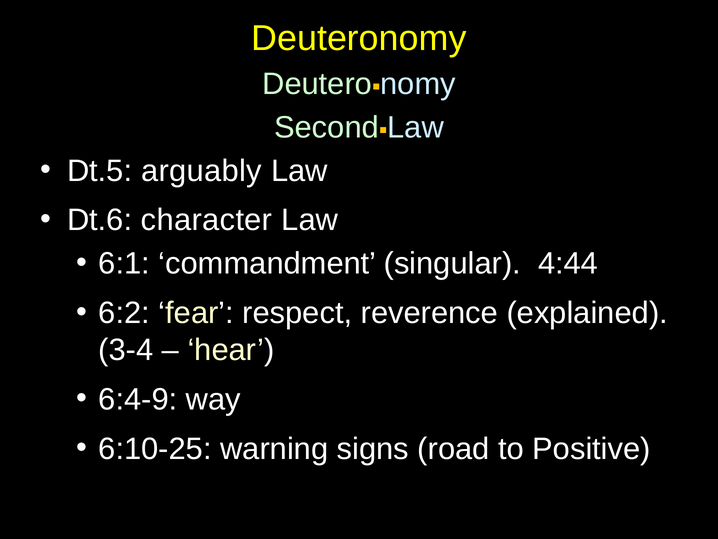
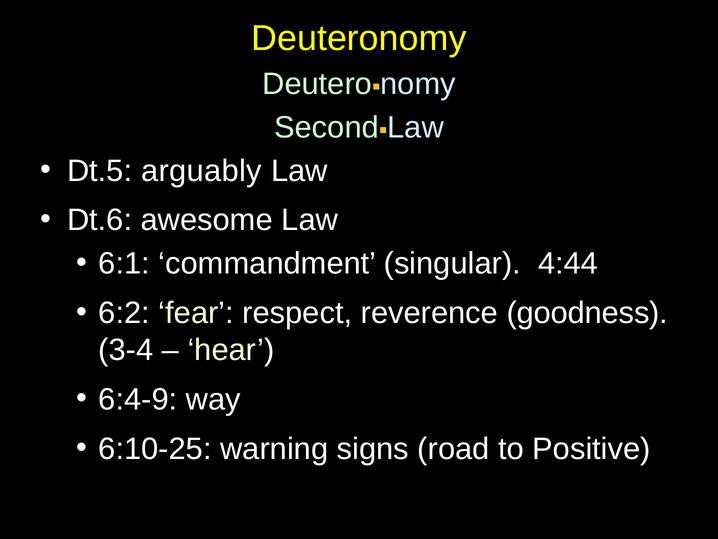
character: character -> awesome (207, 220)
explained: explained -> goodness (587, 313)
